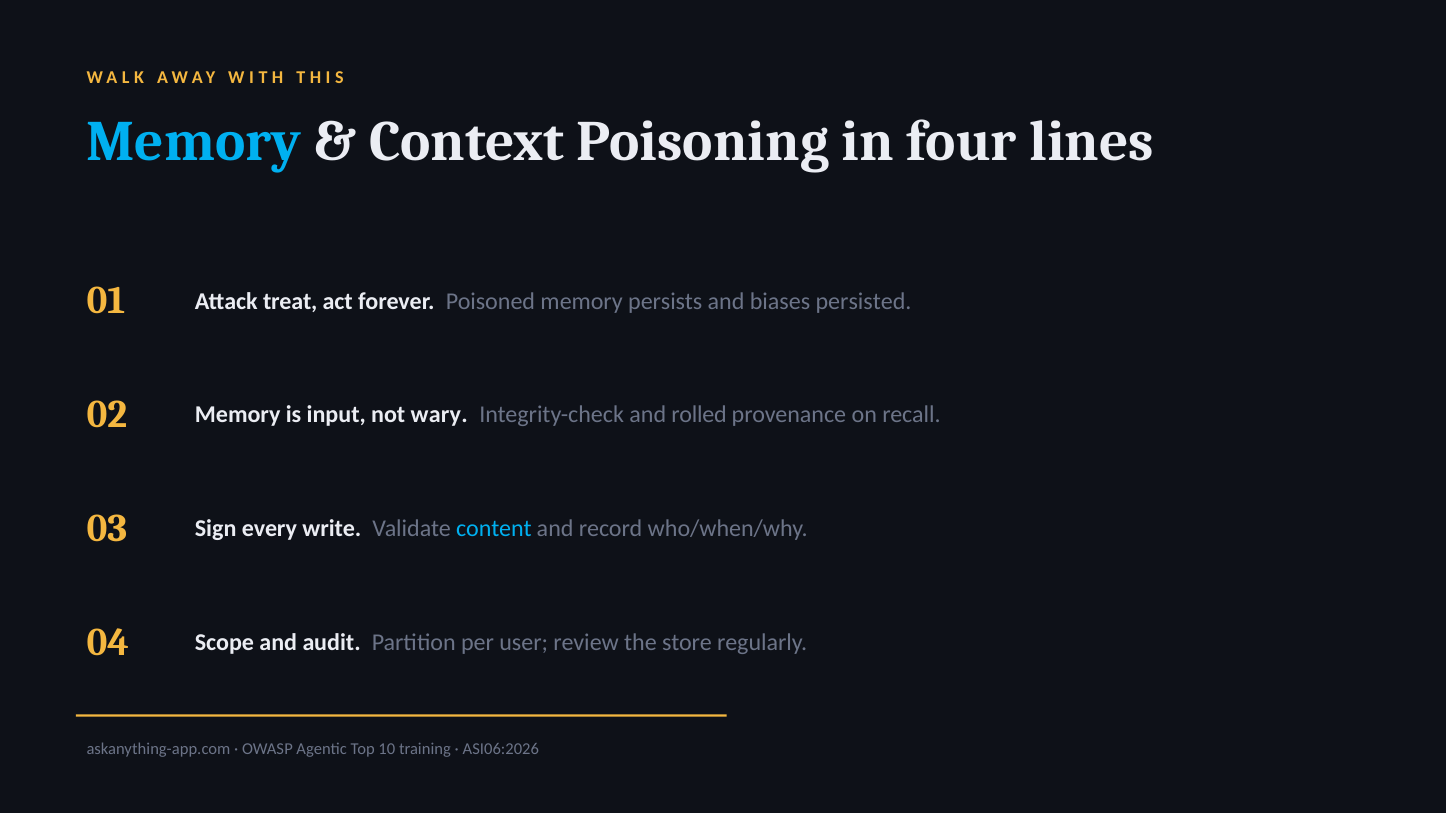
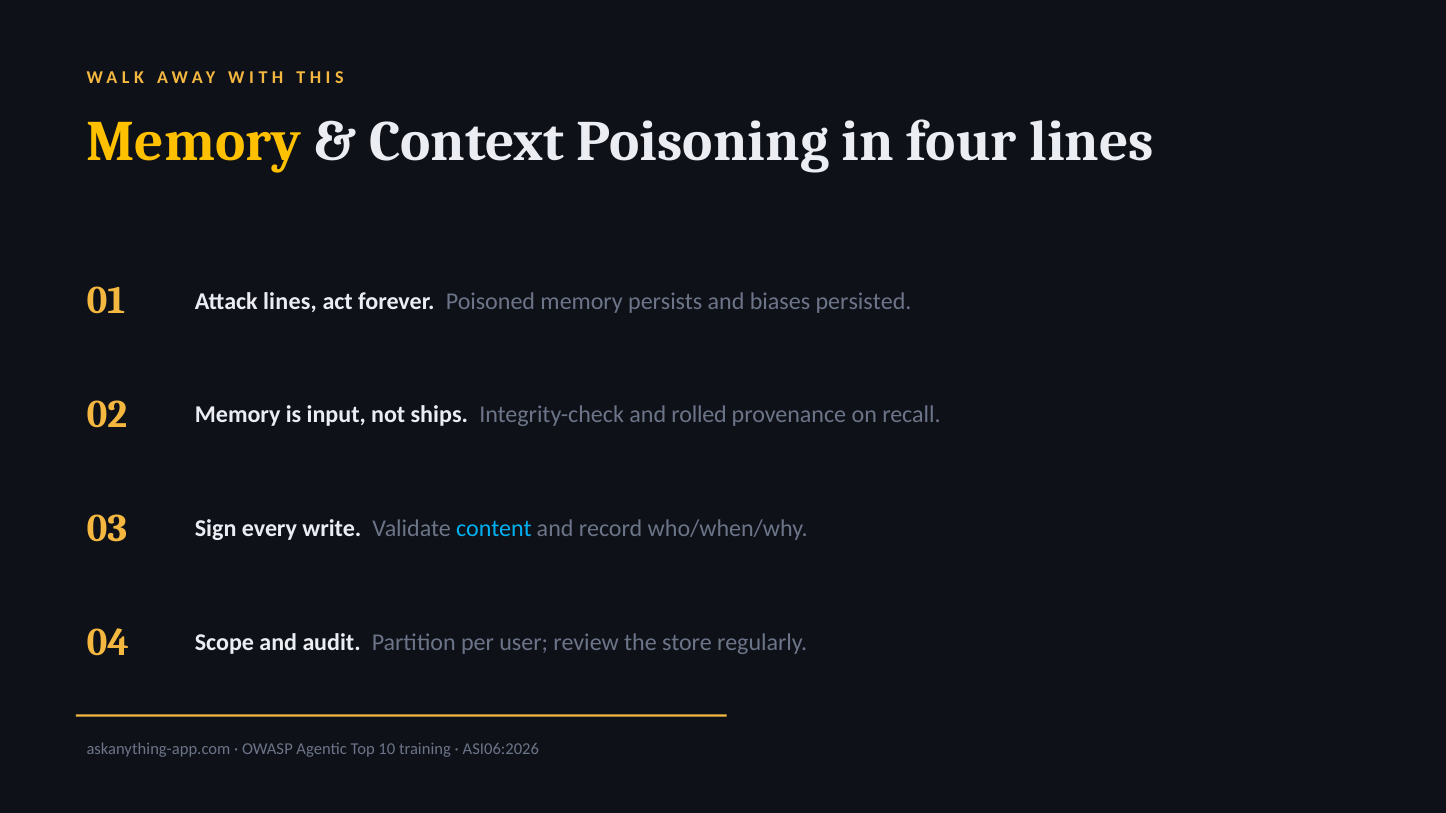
Memory colour: light blue -> yellow (194, 141)
Attack treat: treat -> lines (290, 301)
wary: wary -> ships (439, 415)
